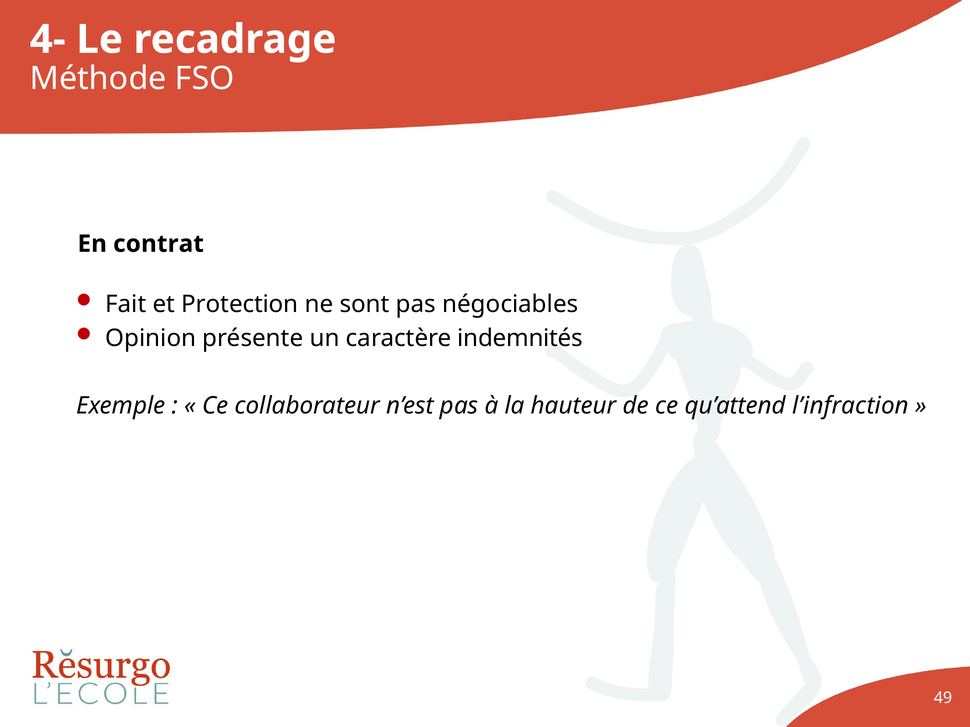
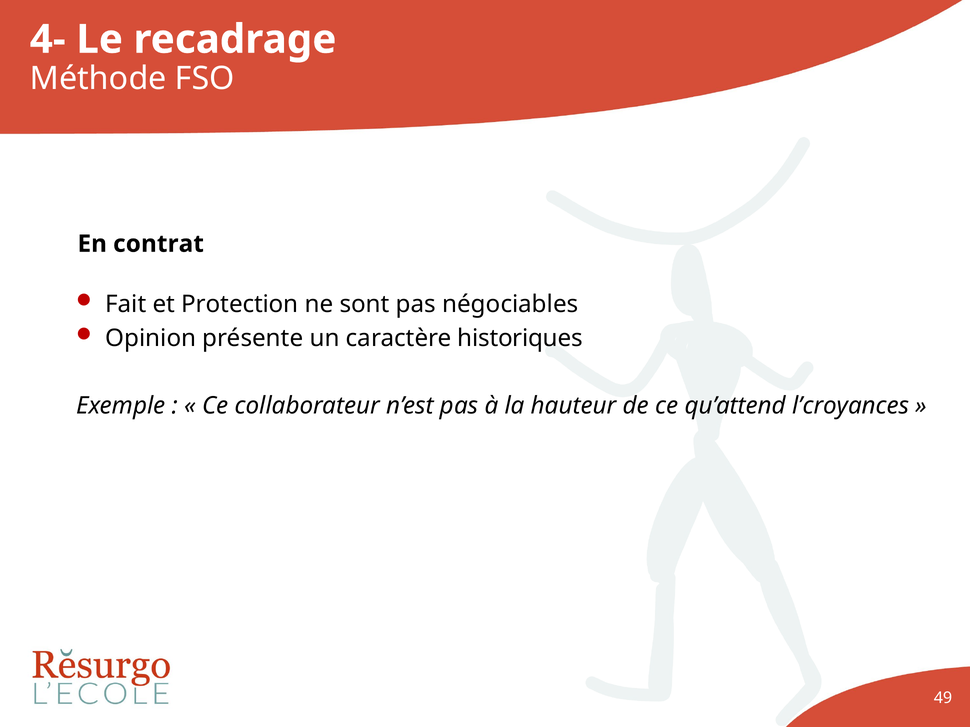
indemnités: indemnités -> historiques (520, 338)
l’infraction: l’infraction -> l’croyances (851, 406)
